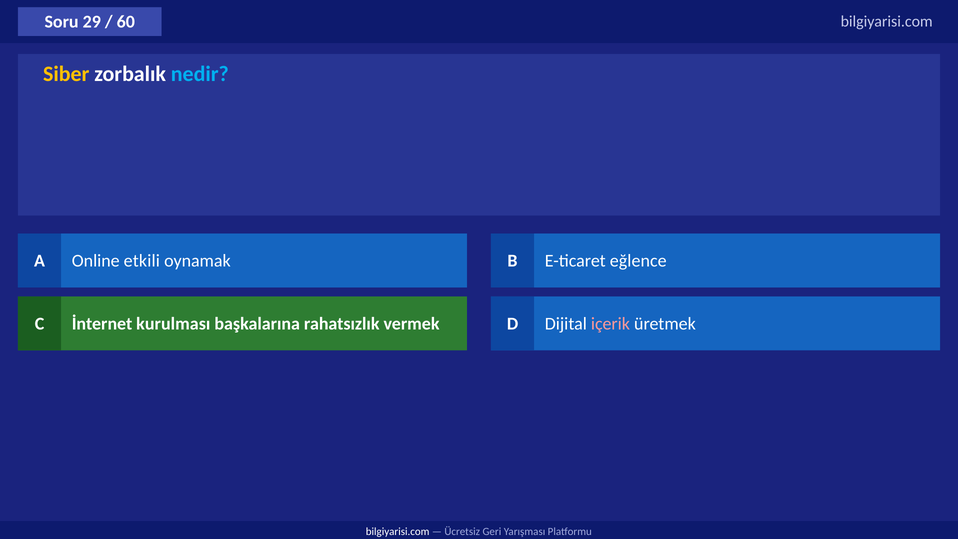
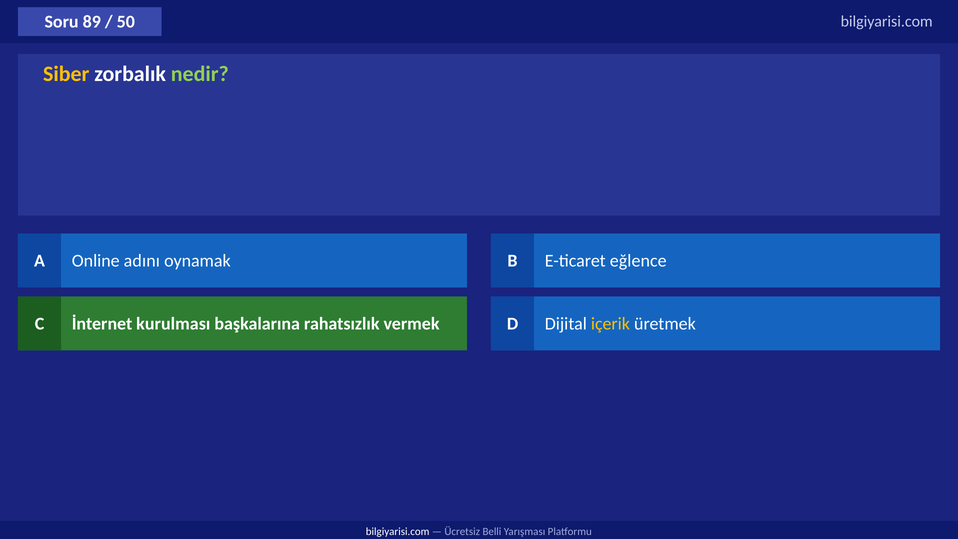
29: 29 -> 89 (92, 22)
60: 60 -> 50 (126, 22)
nedir colour: light blue -> light green (200, 74)
etkili: etkili -> adını (142, 261)
içerik colour: pink -> yellow (610, 324)
Geri: Geri -> Belli (492, 531)
